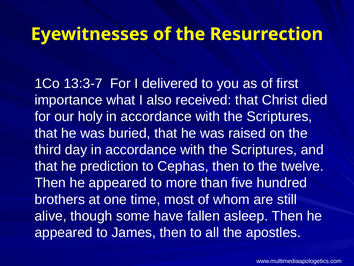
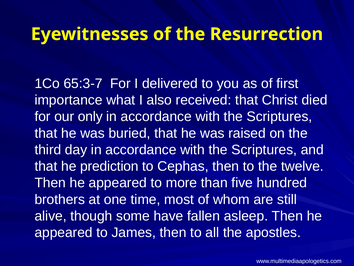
13:3-7: 13:3-7 -> 65:3-7 (83, 83)
holy: holy -> only (90, 116)
